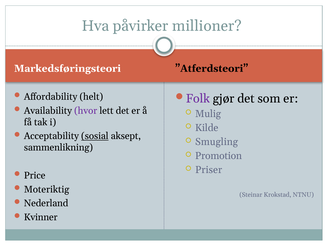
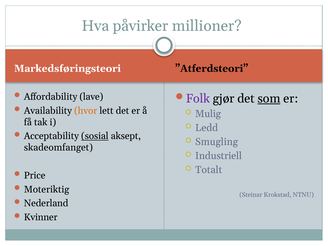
helt: helt -> lave (91, 97)
som underline: none -> present (269, 99)
hvor colour: purple -> orange (86, 111)
Kilde: Kilde -> Ledd (207, 128)
sammenlikning: sammenlikning -> skadeomfanget (58, 148)
Promotion: Promotion -> Industriell (218, 156)
Priser: Priser -> Totalt (209, 170)
